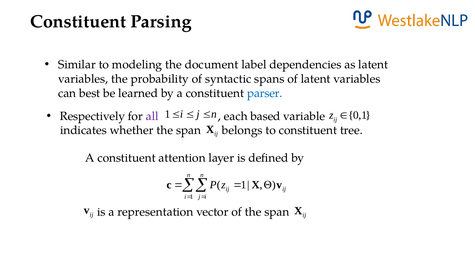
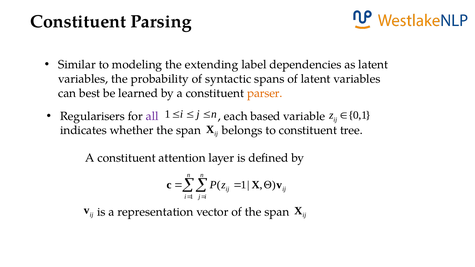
document: document -> extending (212, 65)
parser colour: blue -> orange (265, 93)
Respectively: Respectively -> Regularisers (92, 116)
